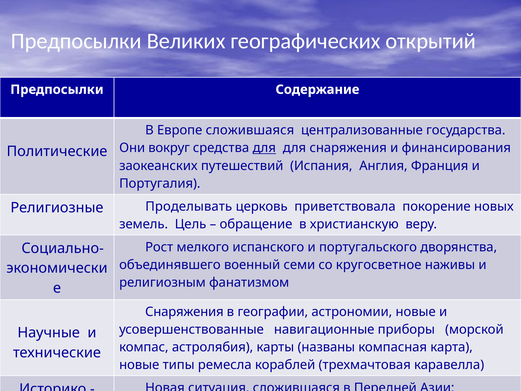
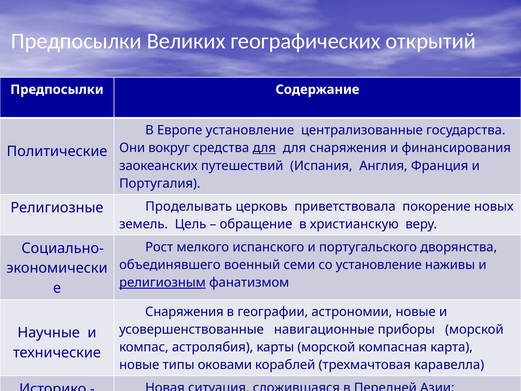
Европе сложившаяся: сложившаяся -> установление (250, 130)
со кругосветное: кругосветное -> установление (379, 265)
религиозным underline: none -> present (162, 282)
карты названы: названы -> морской (326, 347)
ремесла: ремесла -> оковами (225, 365)
